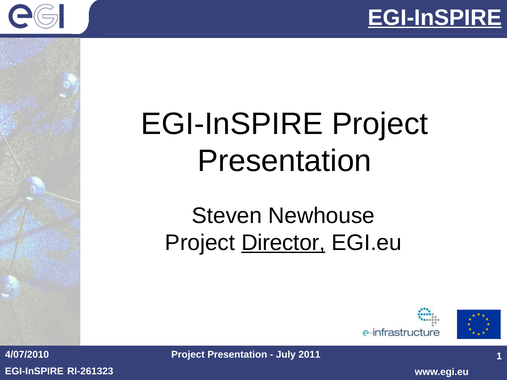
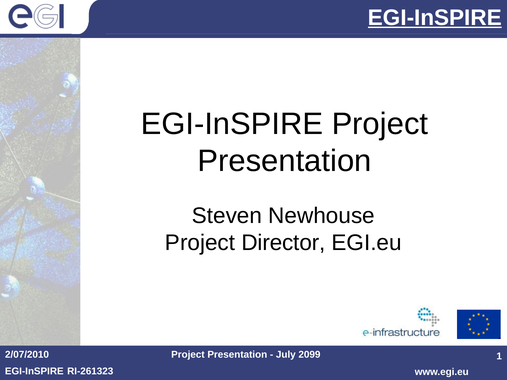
Director underline: present -> none (283, 243)
4/07/2010: 4/07/2010 -> 2/07/2010 (27, 355)
2011: 2011 -> 2099 (309, 355)
